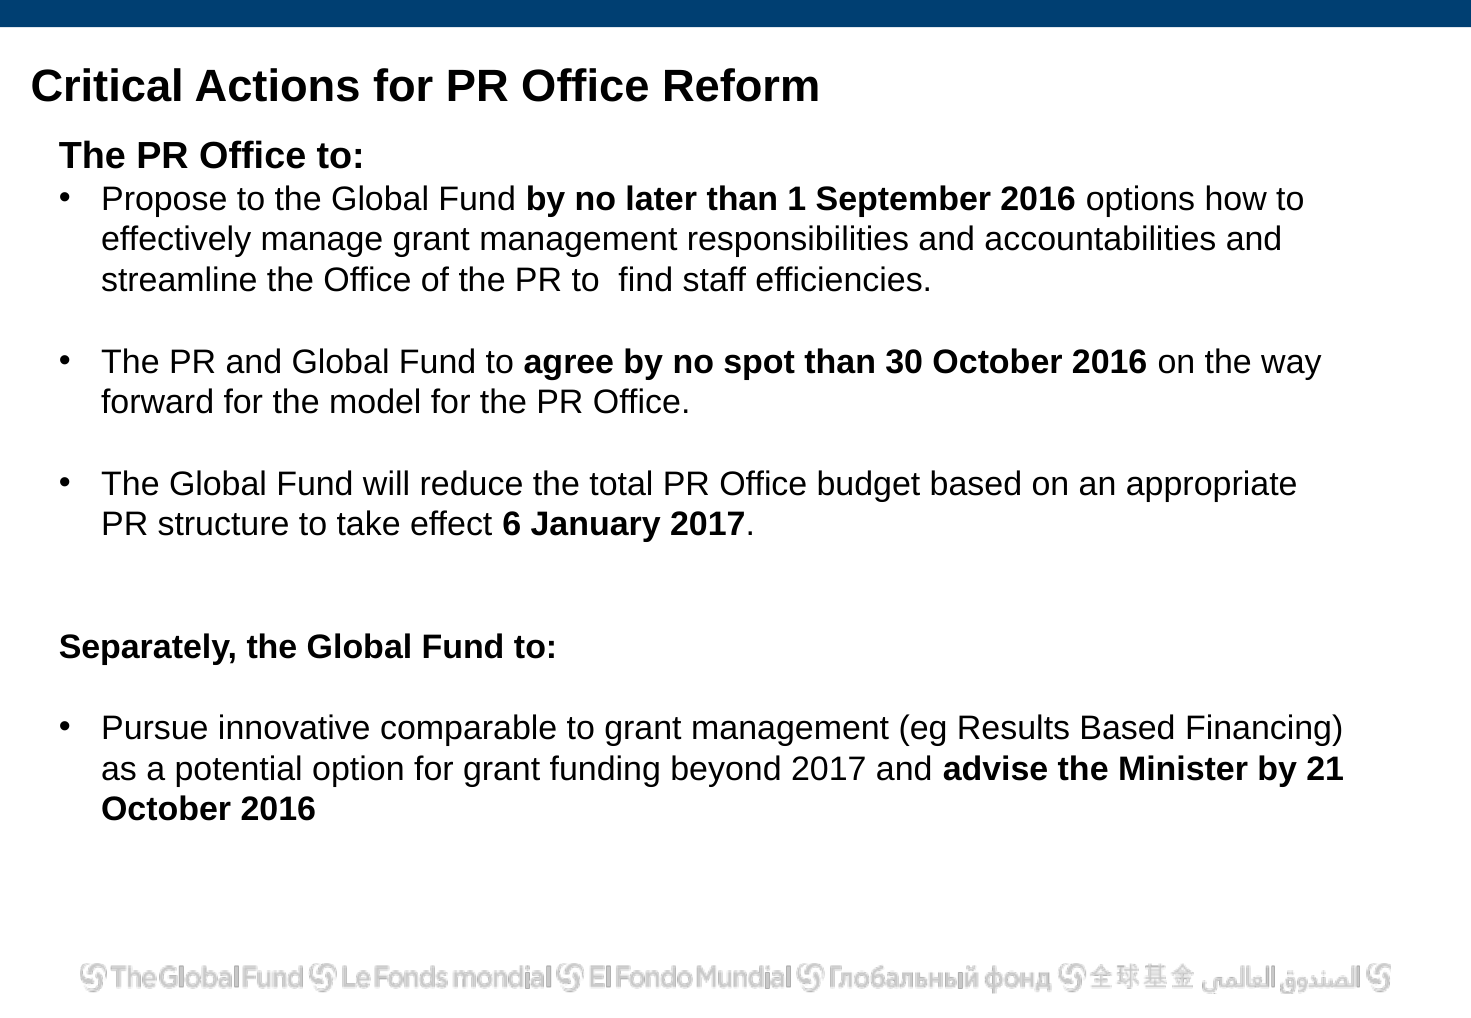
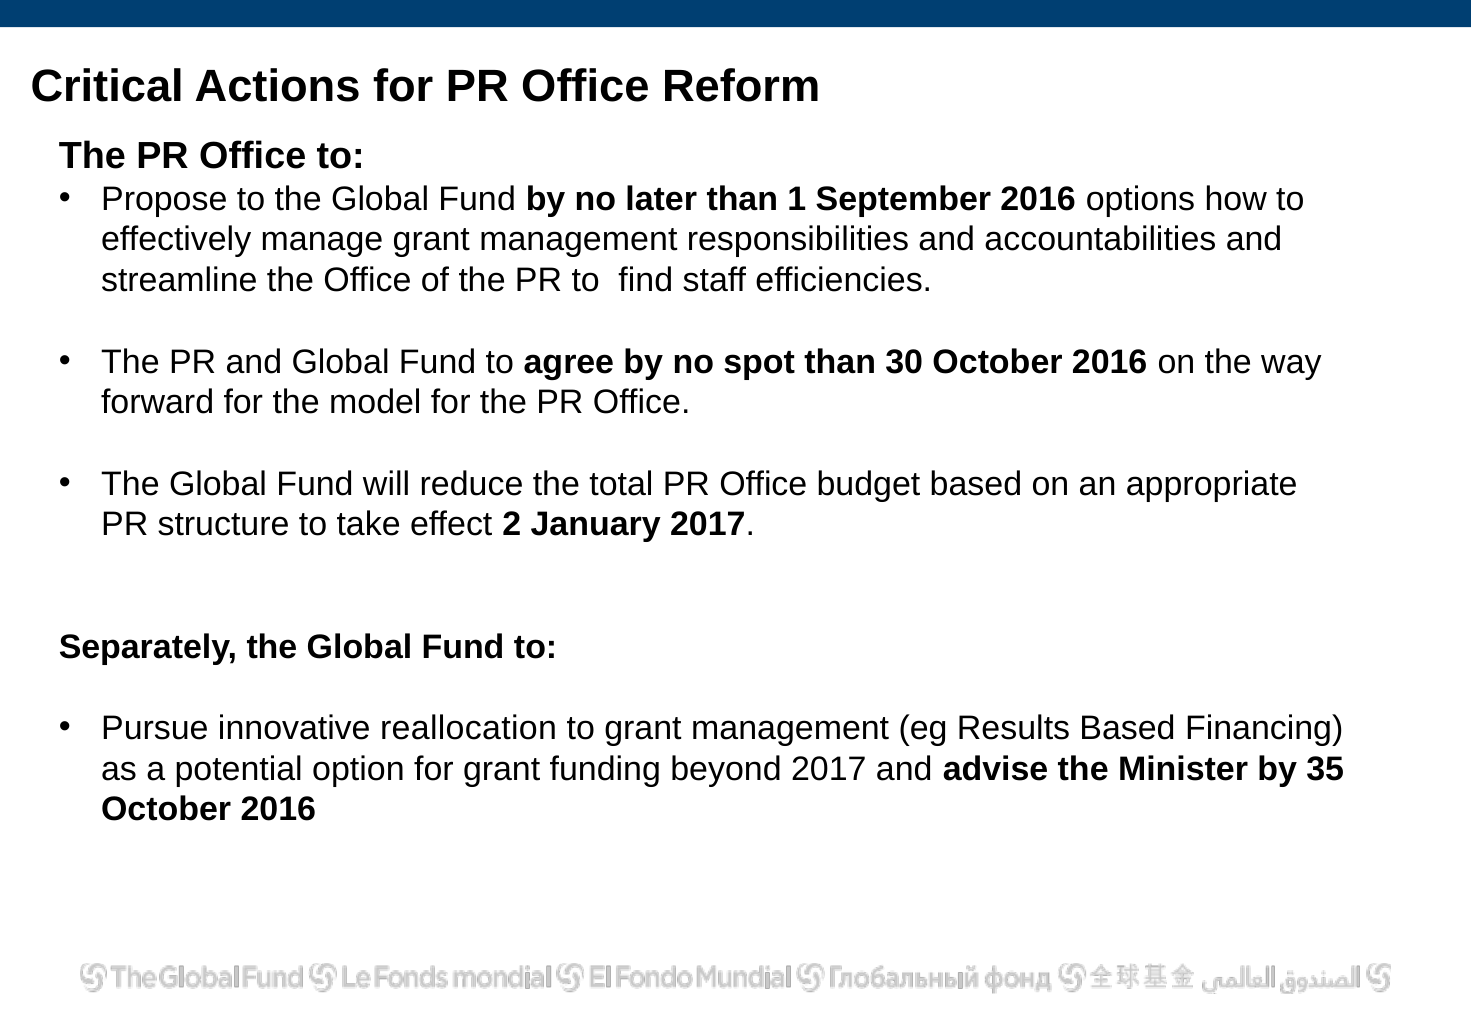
6: 6 -> 2 (512, 525)
comparable: comparable -> reallocation (469, 729)
21: 21 -> 35 (1325, 769)
